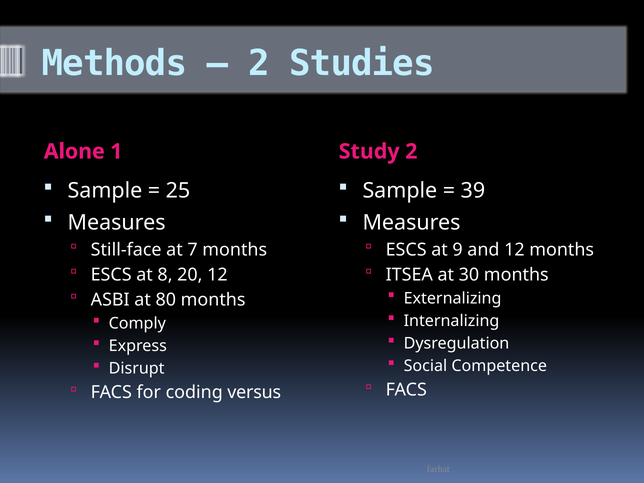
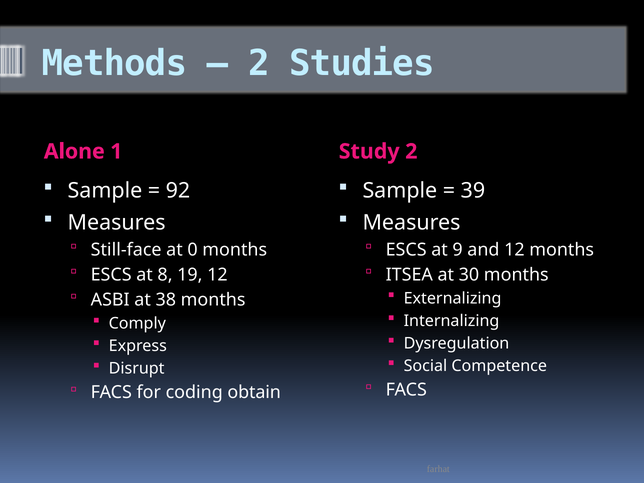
25: 25 -> 92 (178, 191)
7: 7 -> 0 (193, 250)
20: 20 -> 19 (190, 275)
80: 80 -> 38 (166, 300)
versus: versus -> obtain (254, 393)
